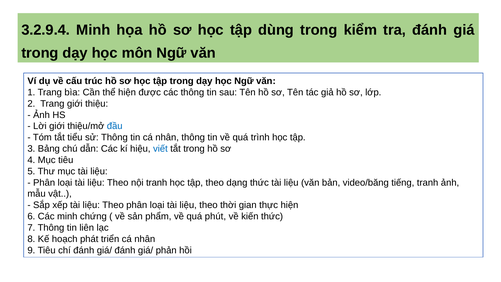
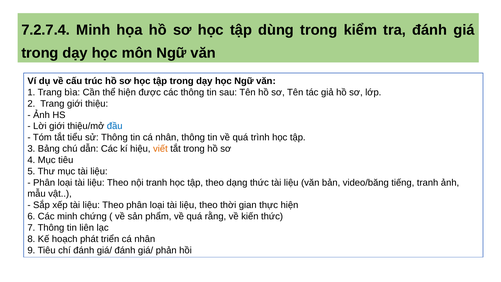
3.2.9.4: 3.2.9.4 -> 7.2.7.4 (46, 30)
viết colour: blue -> orange (160, 149)
phút: phút -> rằng (215, 216)
